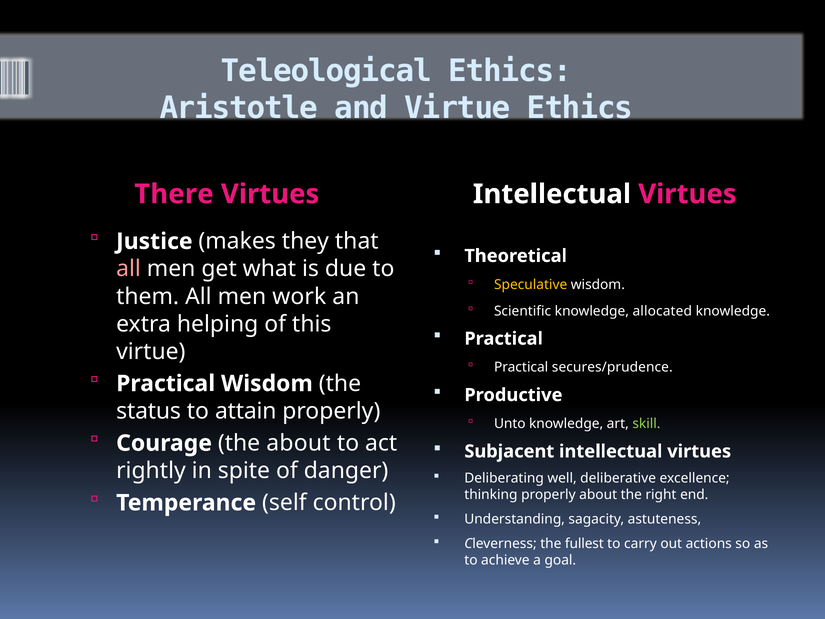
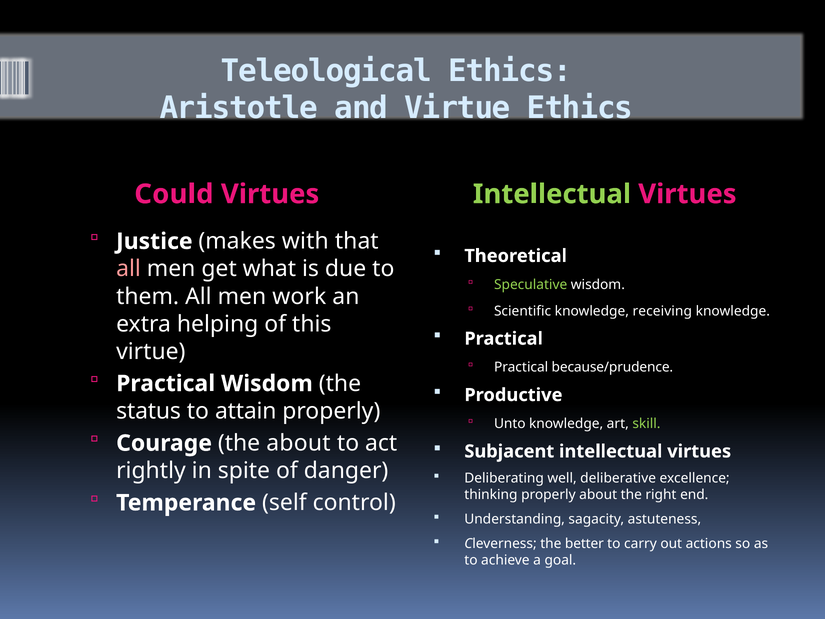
There: There -> Could (174, 194)
Intellectual colour: white -> light green (552, 194)
they: they -> with (305, 241)
Speculative colour: yellow -> light green (531, 285)
allocated: allocated -> receiving (662, 311)
secures/prudence: secures/prudence -> because/prudence (612, 367)
fullest: fullest -> better (584, 544)
